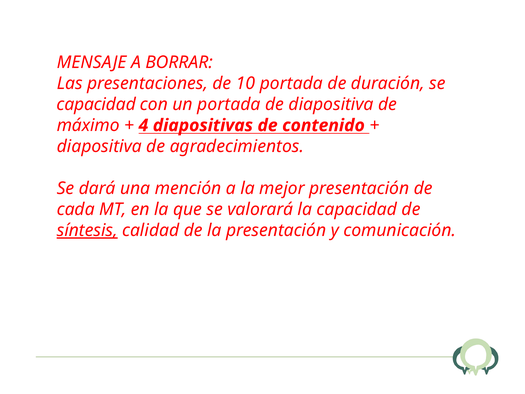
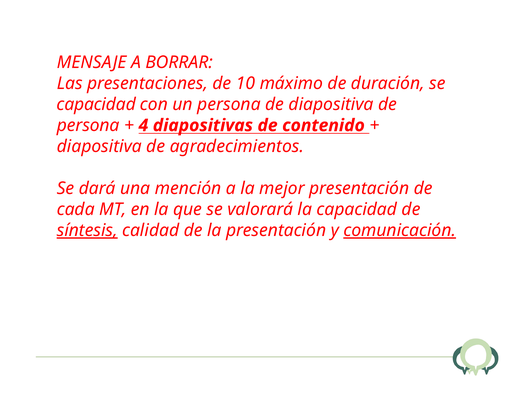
10 portada: portada -> máximo (291, 83)
un portada: portada -> persona (229, 104)
máximo: máximo -> persona (88, 125)
comunicación underline: none -> present (400, 230)
